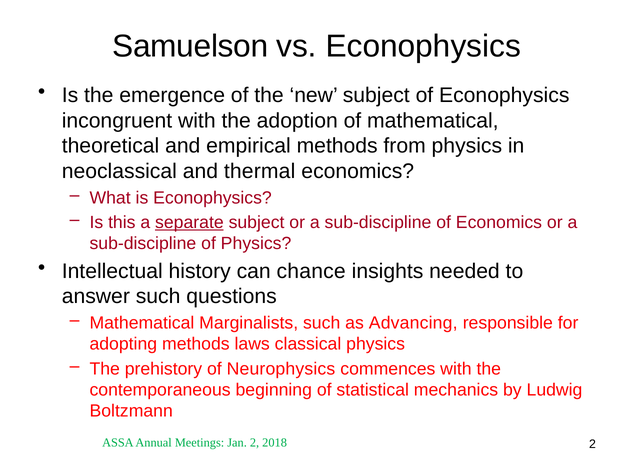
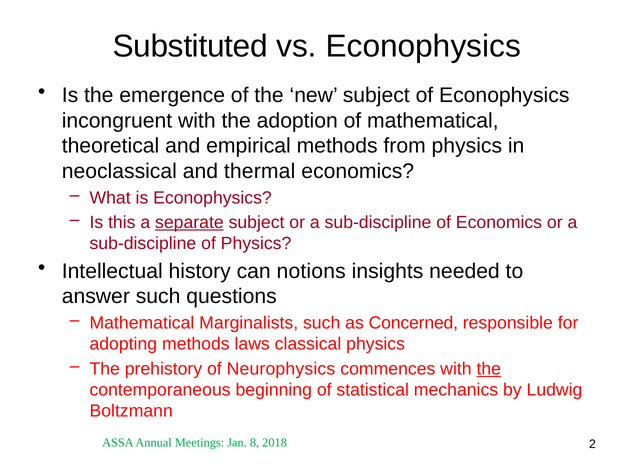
Samuelson: Samuelson -> Substituted (190, 46)
chance: chance -> notions (311, 271)
Advancing: Advancing -> Concerned (413, 323)
the underline: none -> present (489, 369)
Jan 2: 2 -> 8 (255, 443)
